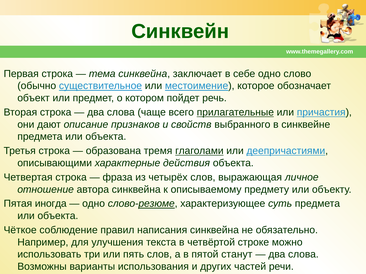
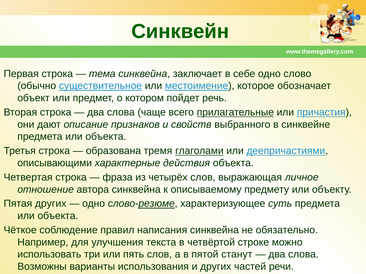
Пятая иногда: иногда -> других (51, 204)
